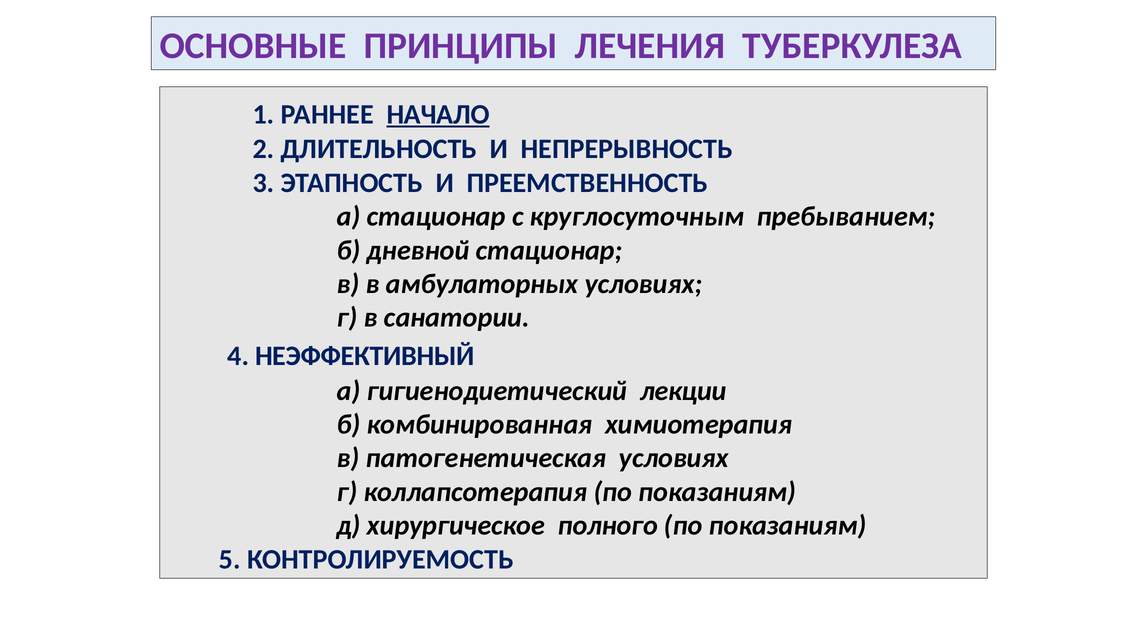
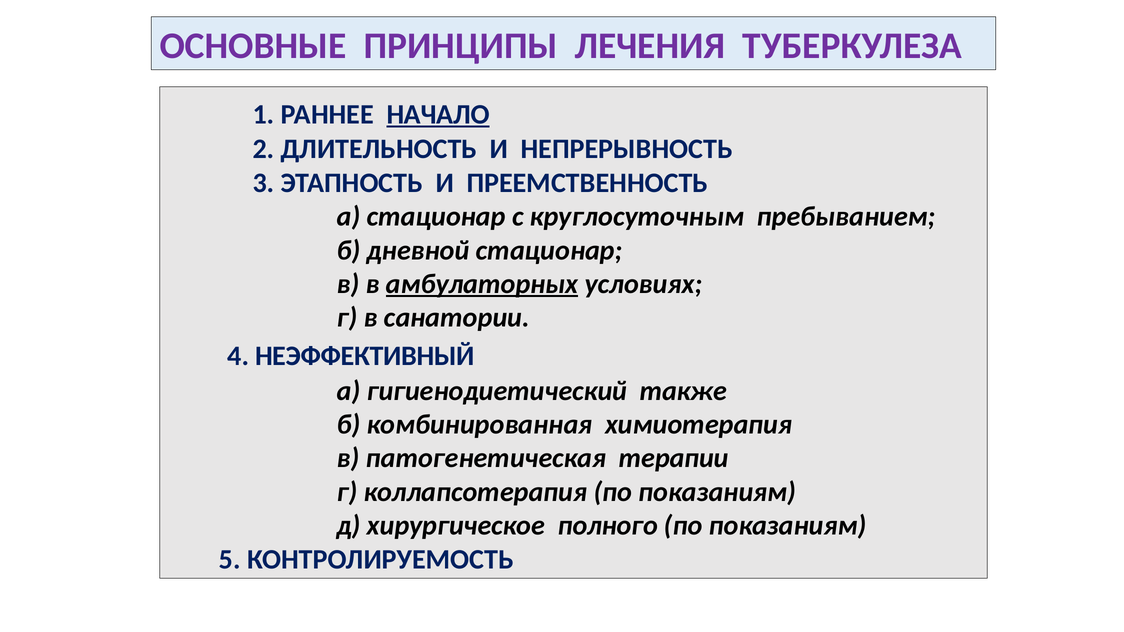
амбулаторных underline: none -> present (482, 284)
лекции: лекции -> также (683, 391)
патогенетическая условиях: условиях -> терапии (674, 458)
